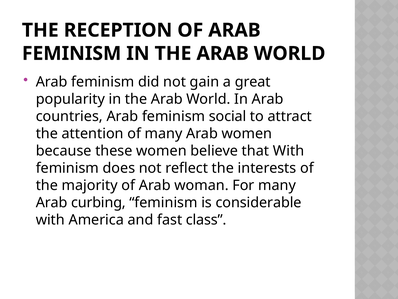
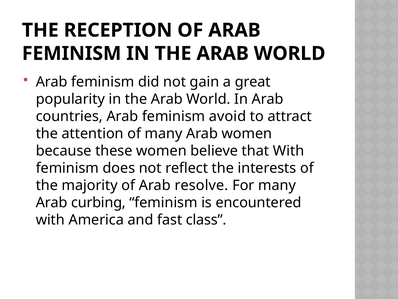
social: social -> avoid (228, 116)
woman: woman -> resolve (201, 185)
considerable: considerable -> encountered (259, 202)
